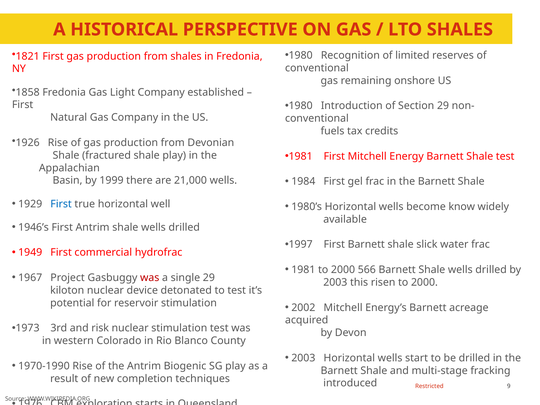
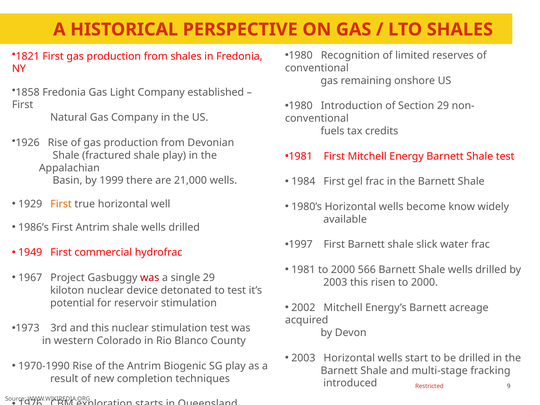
First colour: blue -> orange (61, 204)
1946’s: 1946’s -> 1986’s (34, 227)
and risk: risk -> this (100, 328)
